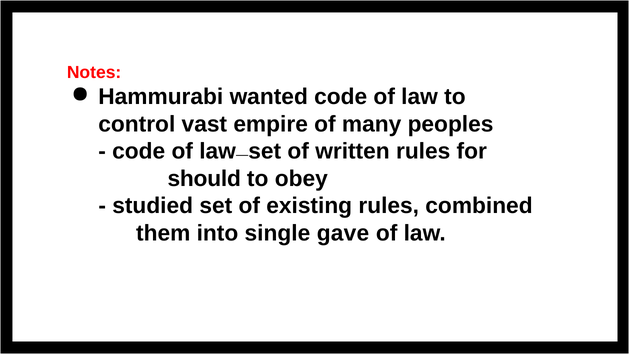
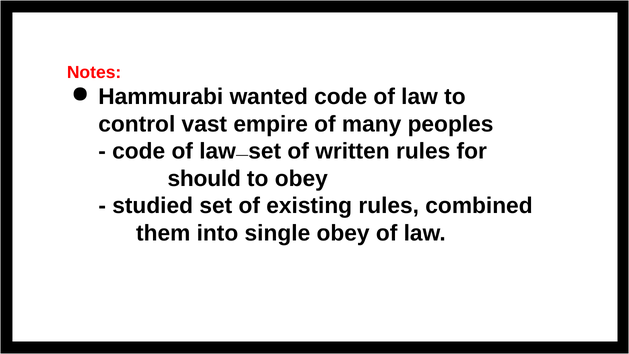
single gave: gave -> obey (343, 233)
